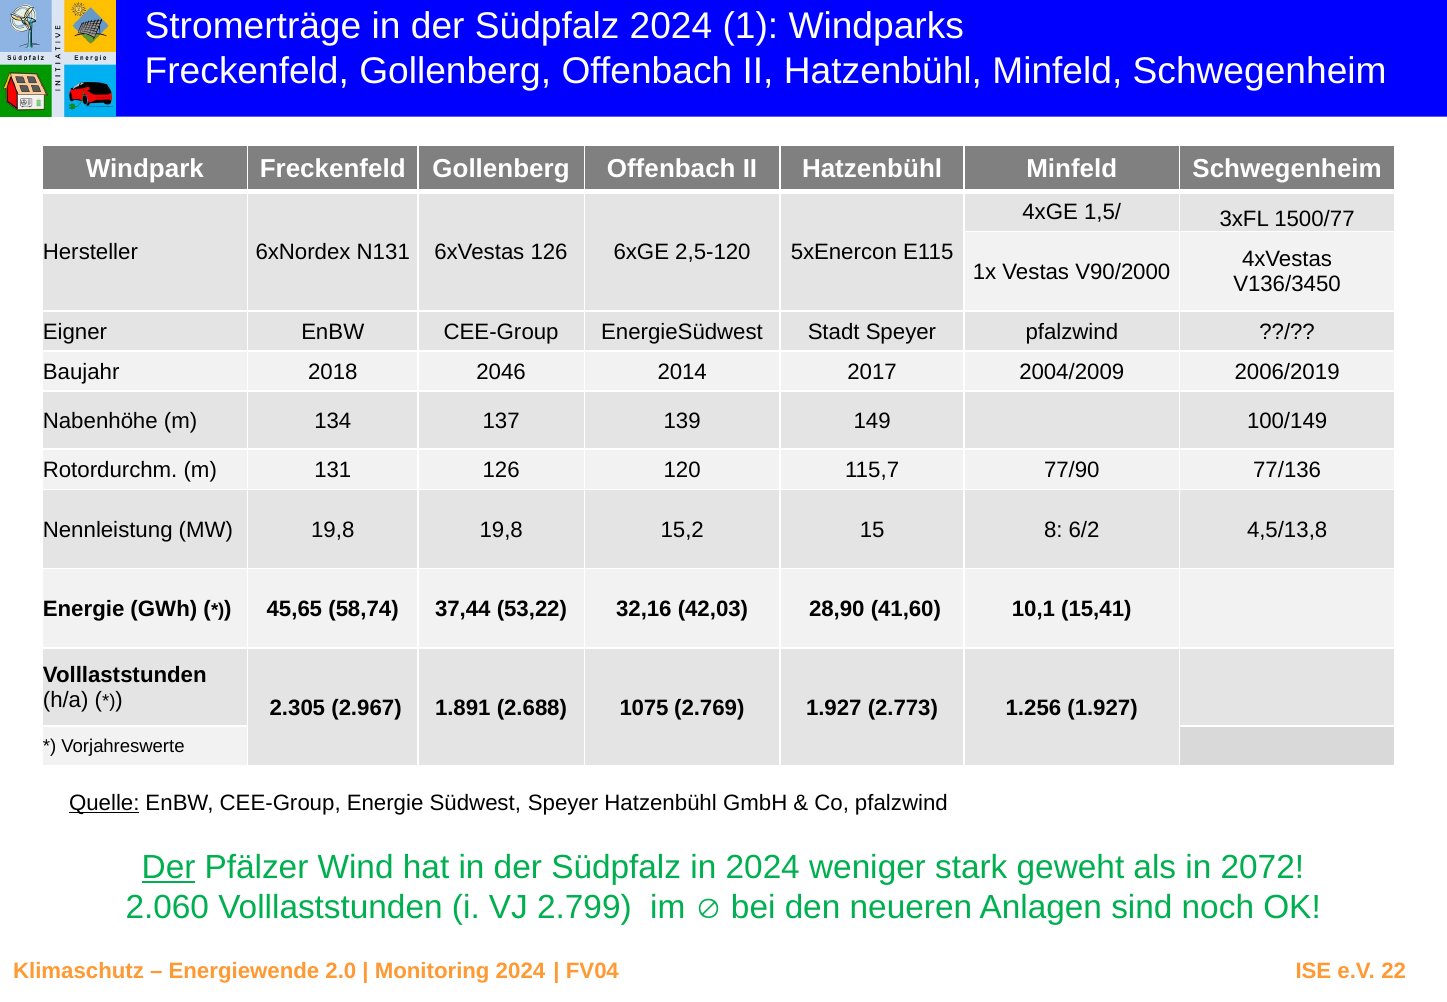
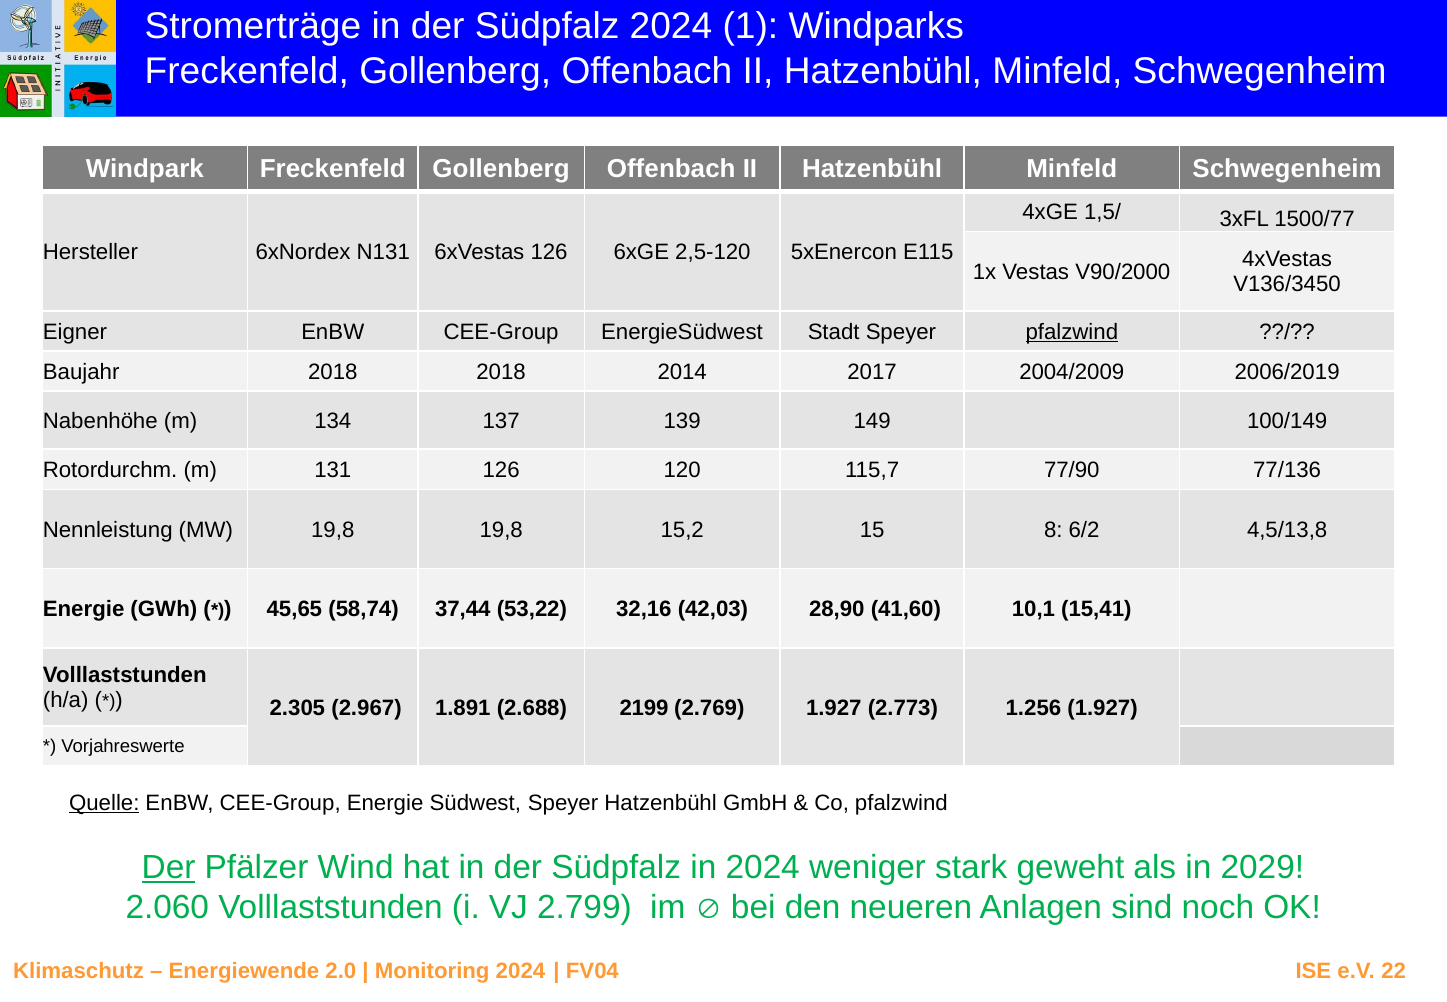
pfalzwind underline: none -> present (1072, 332)
2018 2046: 2046 -> 2018 (501, 372)
1075: 1075 -> 2199 (644, 708)
2072: 2072 -> 2029 (1262, 867)
